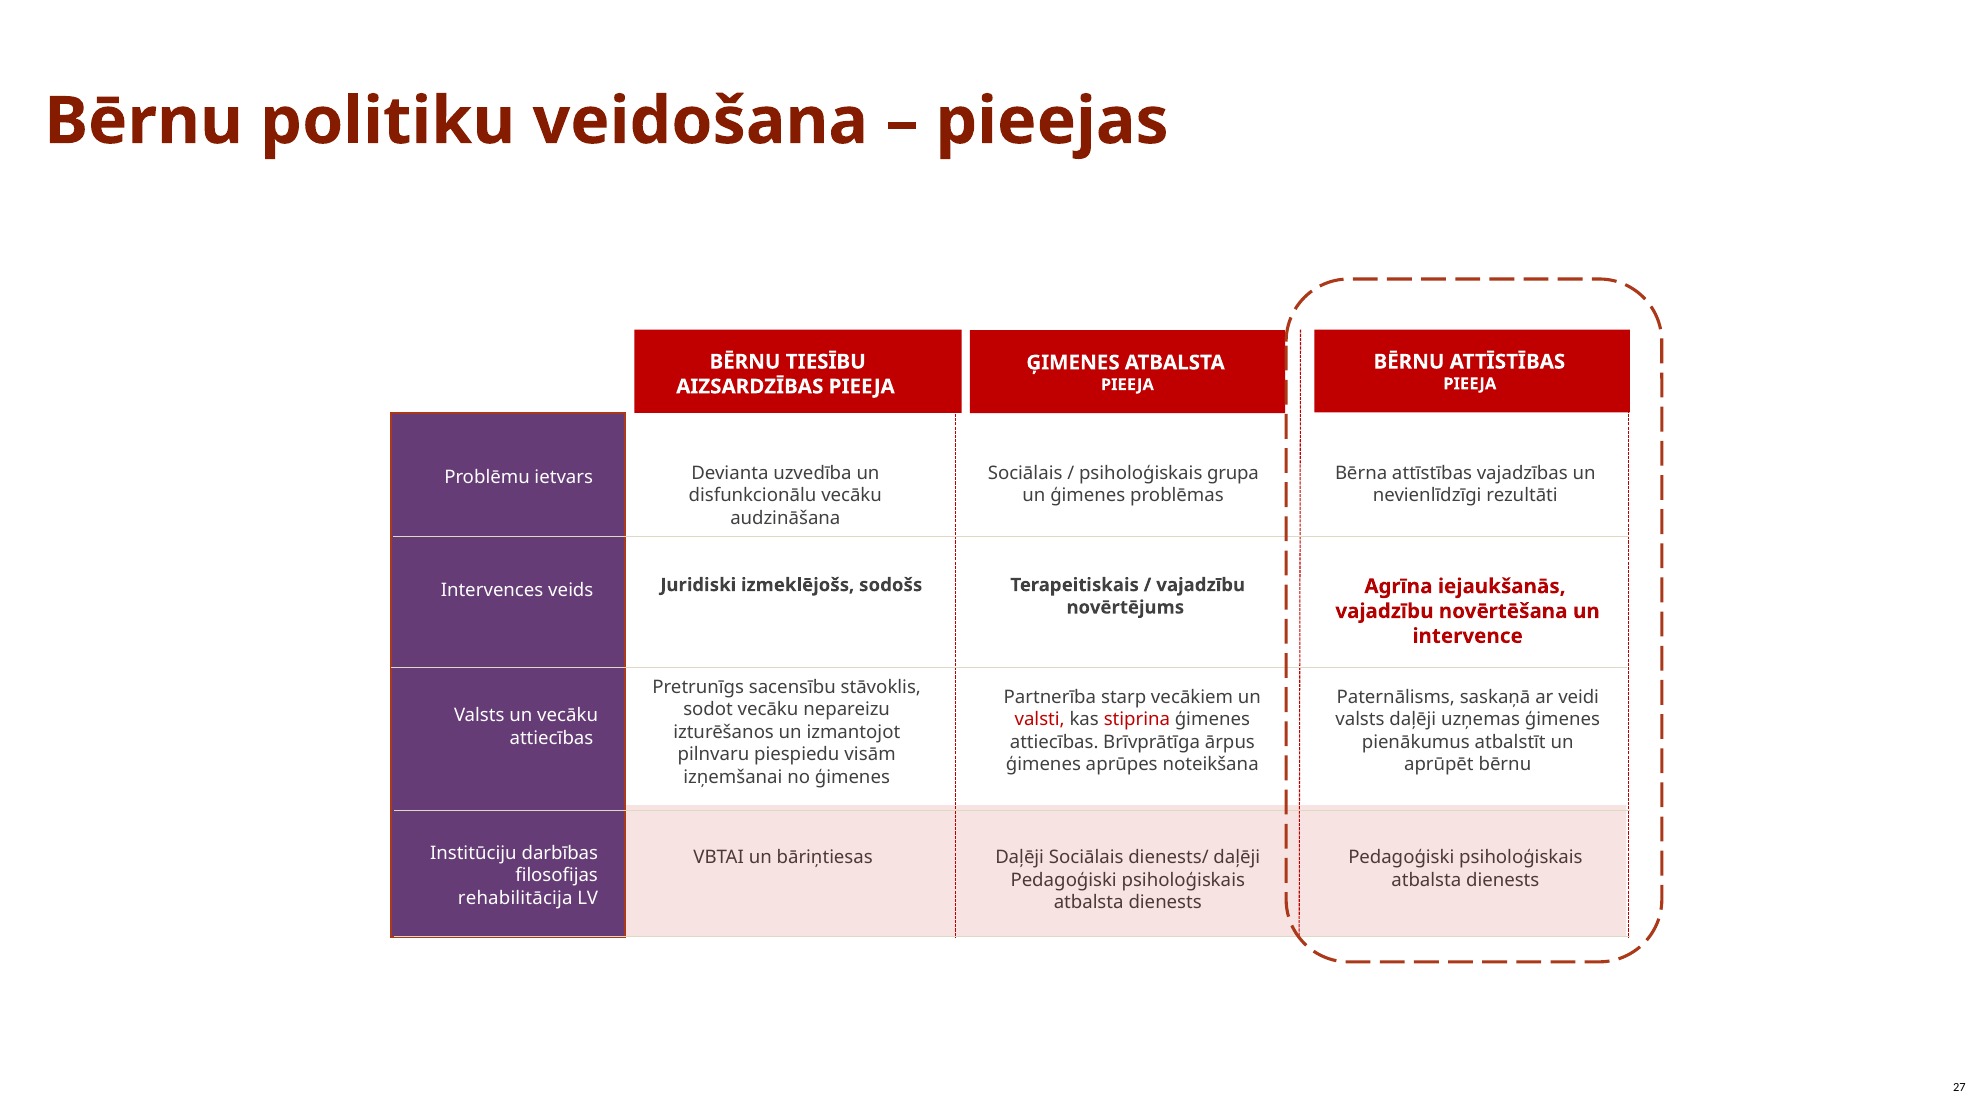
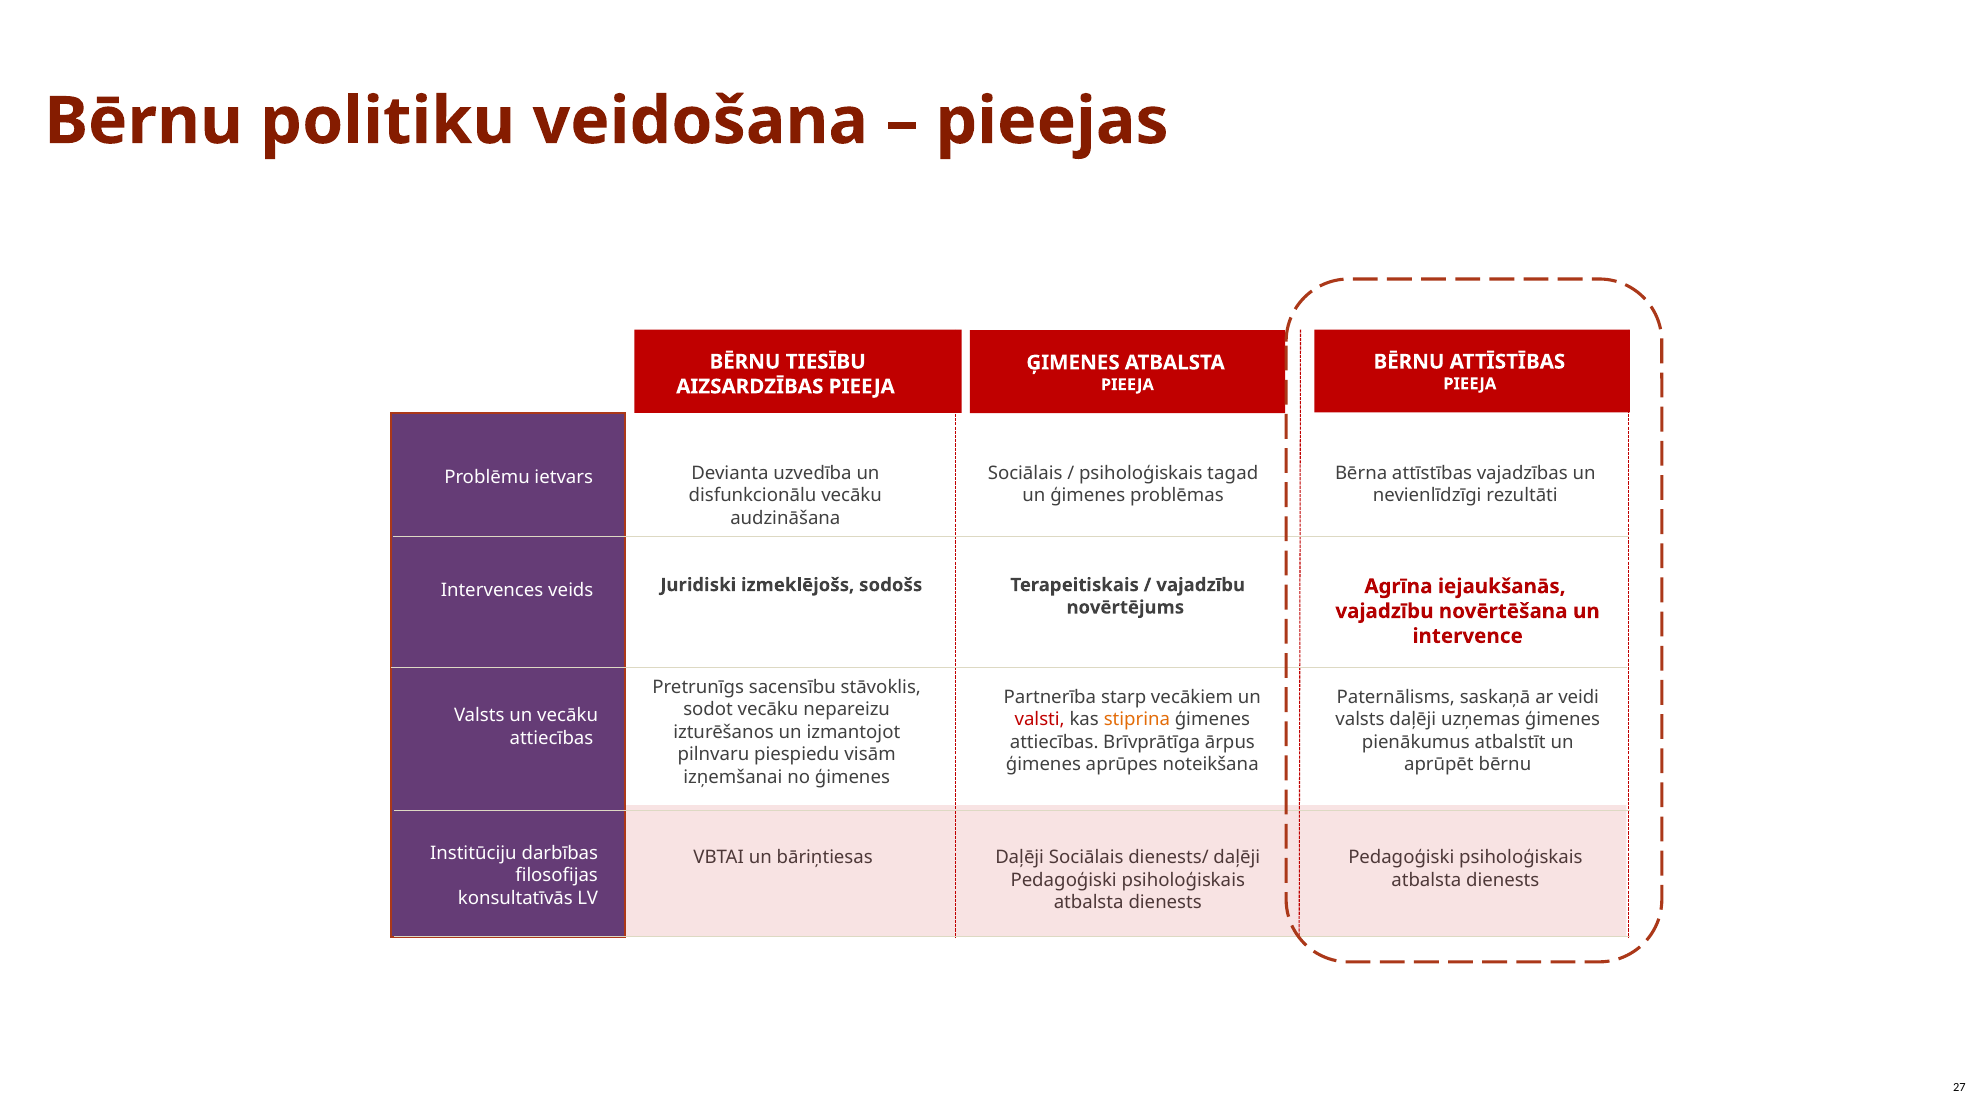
grupa: grupa -> tagad (1233, 473)
stiprina colour: red -> orange (1137, 720)
rehabilitācija: rehabilitācija -> konsultatīvās (515, 898)
